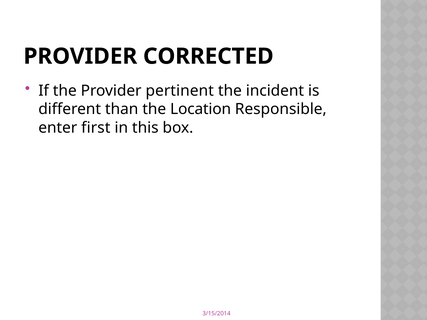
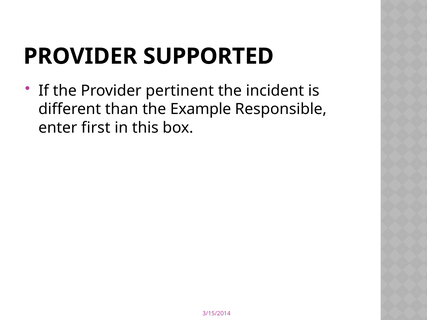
CORRECTED: CORRECTED -> SUPPORTED (208, 56)
Location: Location -> Example (201, 109)
